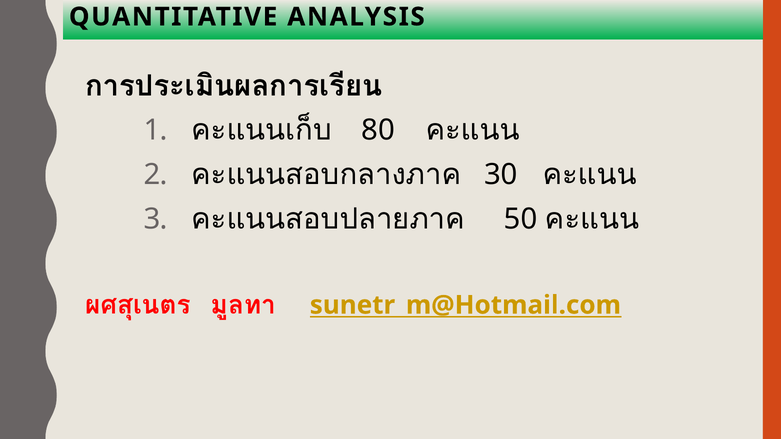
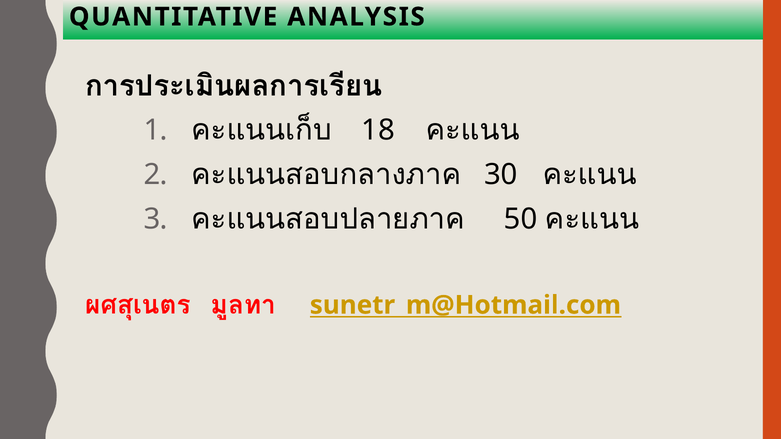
80: 80 -> 18 (378, 130)
